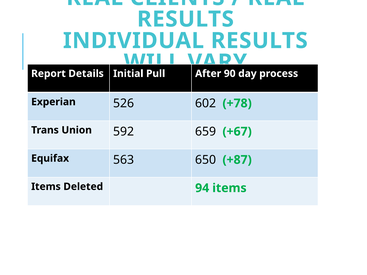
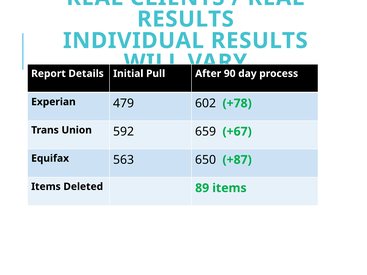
526: 526 -> 479 (124, 103)
94: 94 -> 89 (202, 188)
